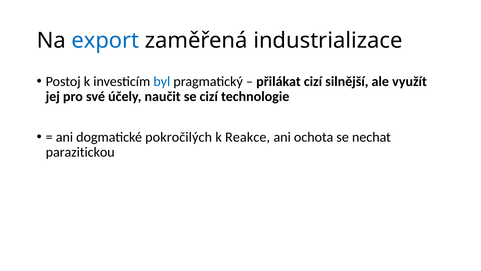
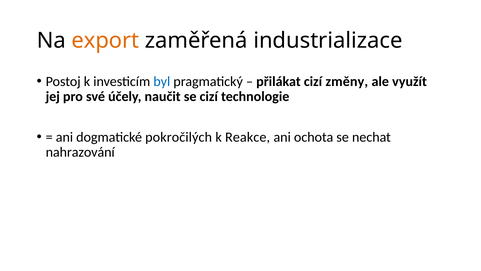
export colour: blue -> orange (105, 40)
silnější: silnější -> změny (347, 81)
parazitickou: parazitickou -> nahrazování (80, 152)
